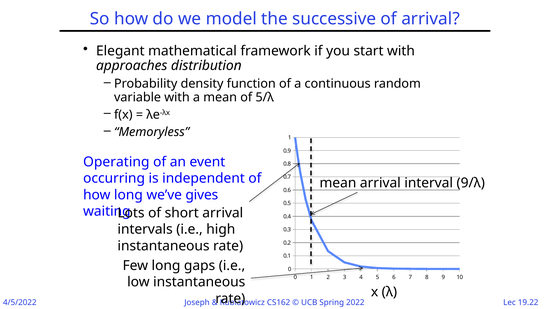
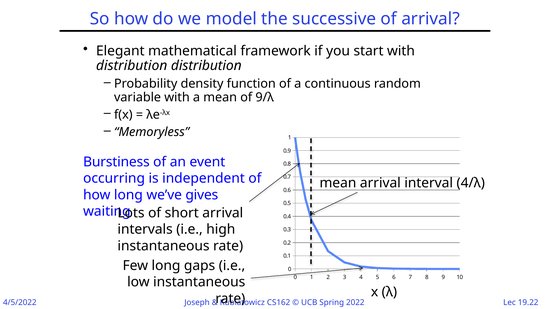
approaches: approaches -> distribution (132, 66)
5/λ: 5/λ -> 9/λ (265, 97)
Operating: Operating -> Burstiness (116, 162)
9/λ: 9/λ -> 4/λ (471, 183)
